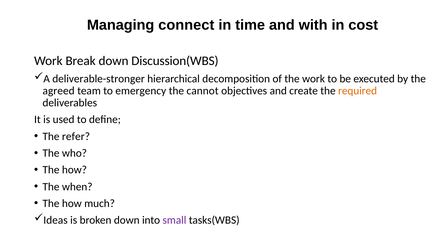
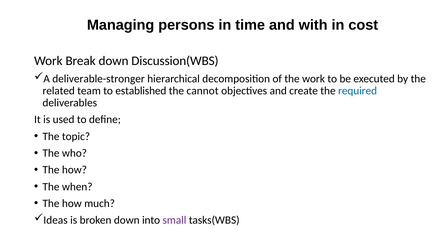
connect: connect -> persons (186, 25)
agreed: agreed -> related (59, 91)
emergency: emergency -> established (141, 91)
required colour: orange -> blue (358, 91)
refer: refer -> topic (76, 136)
